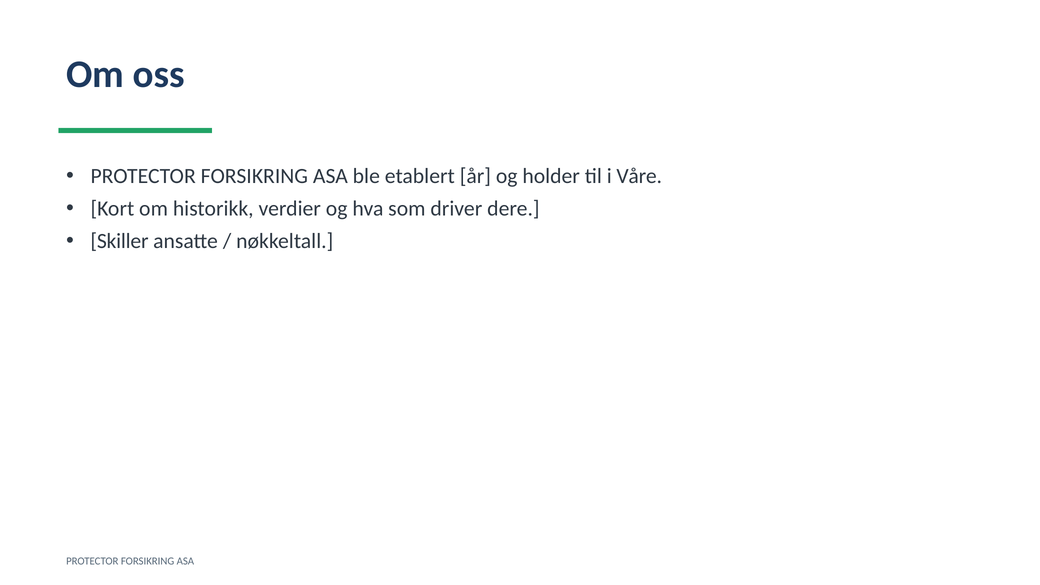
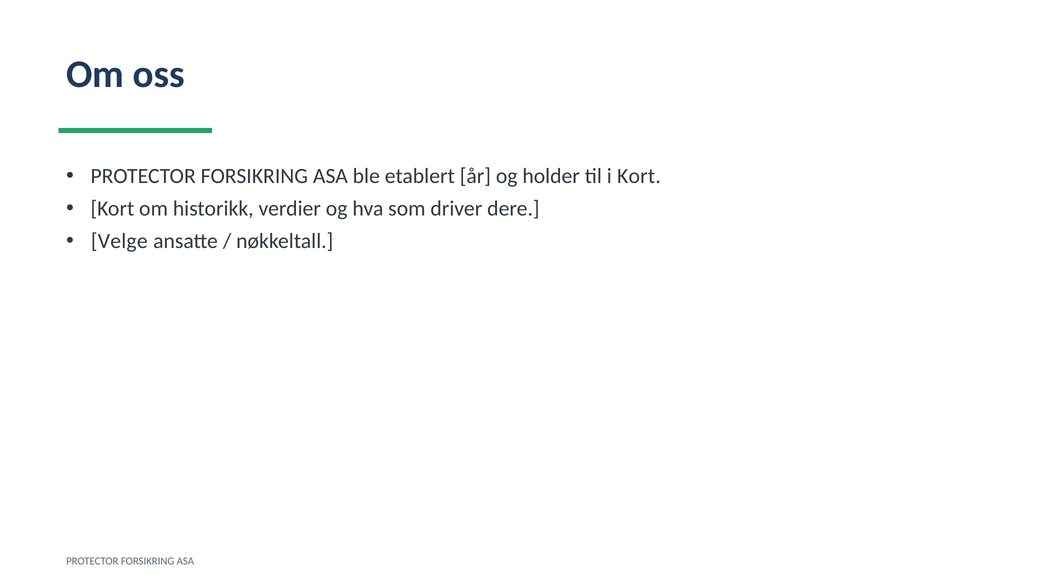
i Våre: Våre -> Kort (639, 176)
Skiller: Skiller -> Velge (119, 241)
